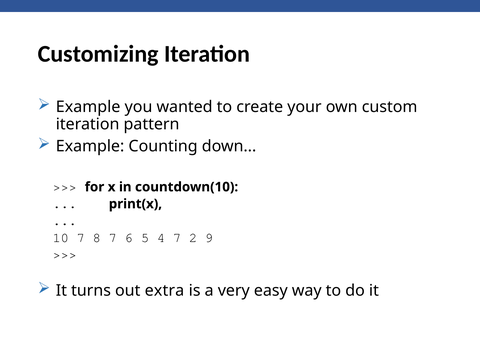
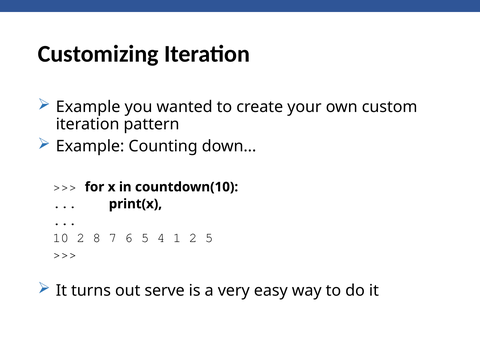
10 7: 7 -> 2 (81, 238)
4 7: 7 -> 1 (177, 238)
2 9: 9 -> 5 (209, 238)
extra: extra -> serve (165, 291)
